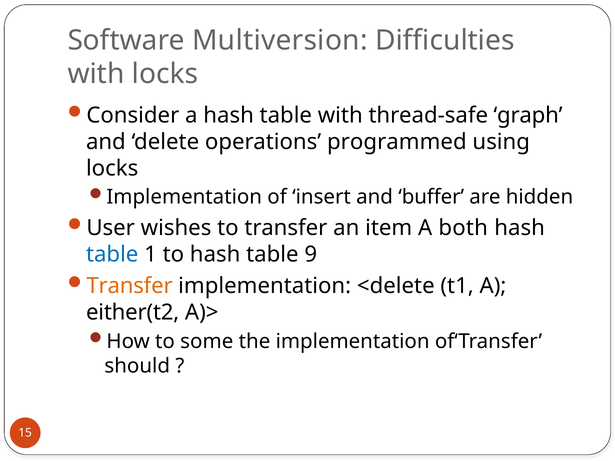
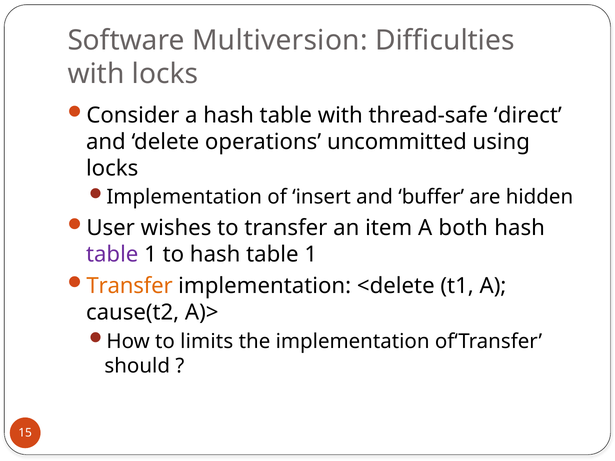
graph: graph -> direct (528, 115)
programmed: programmed -> uncommitted (397, 142)
table colour: blue -> purple (112, 255)
to hash table 9: 9 -> 1 (311, 255)
either(t2: either(t2 -> cause(t2 (133, 313)
some: some -> limits (207, 341)
